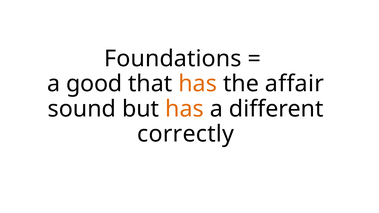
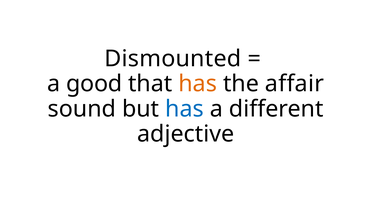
Foundations: Foundations -> Dismounted (173, 59)
has colour: orange -> blue (184, 109)
correctly: correctly -> adjective (186, 134)
